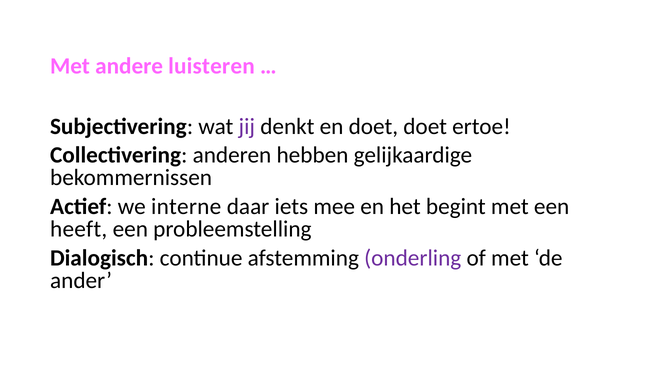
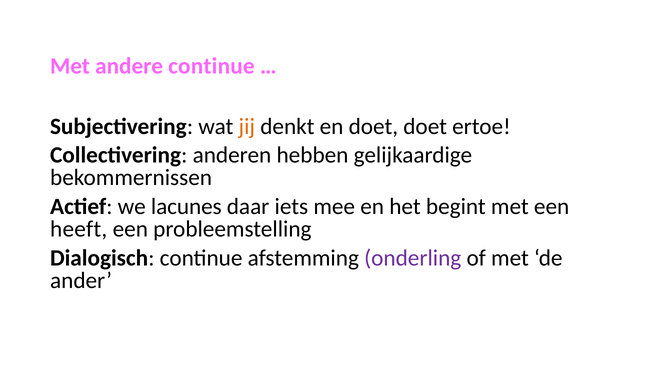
andere luisteren: luisteren -> continue (211, 66)
jij colour: purple -> orange (247, 126)
interne: interne -> lacunes (186, 206)
